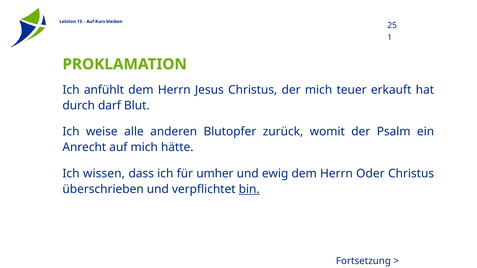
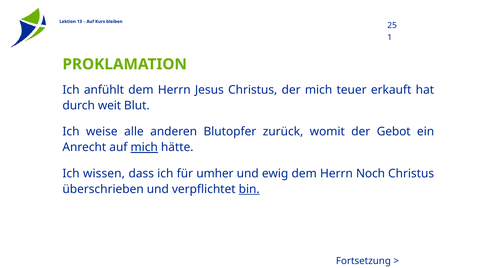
darf: darf -> weit (109, 106)
Psalm: Psalm -> Gebot (394, 132)
mich underline: none -> present (144, 148)
Oder: Oder -> Noch (371, 174)
